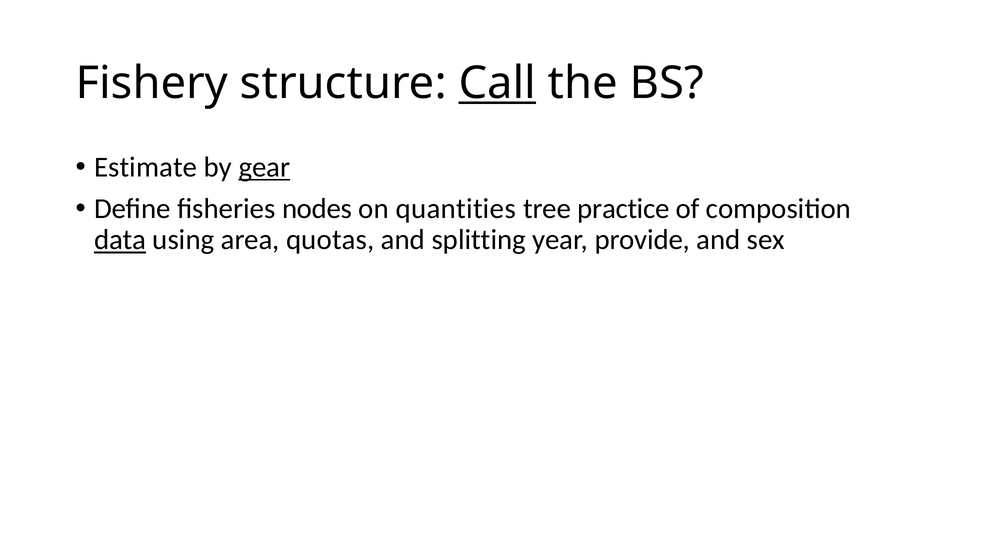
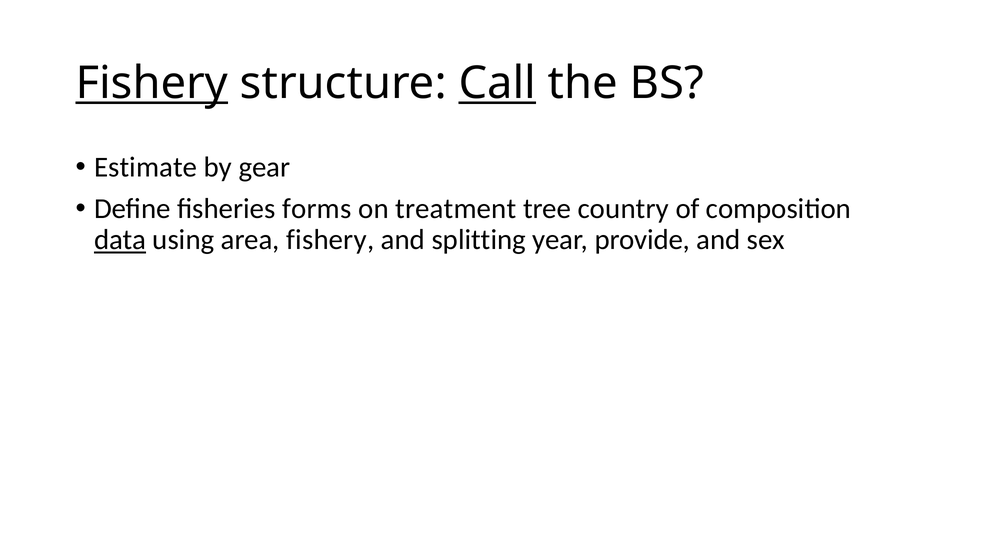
Fishery underline: none -> present (152, 83)
gear underline: present -> none (264, 167)
nodes: nodes -> forms (317, 209)
quantities: quantities -> treatment (456, 209)
practice: practice -> country (623, 209)
area quotas: quotas -> fishery (330, 240)
